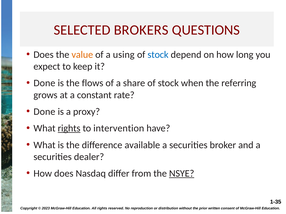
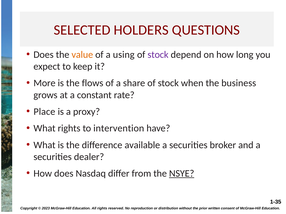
BROKERS: BROKERS -> HOLDERS (141, 30)
stock colour: blue -> purple (158, 55)
Done: Done -> More (44, 83)
referring: referring -> business (239, 83)
Done: Done -> Place (44, 112)
rights underline: present -> none (69, 129)
